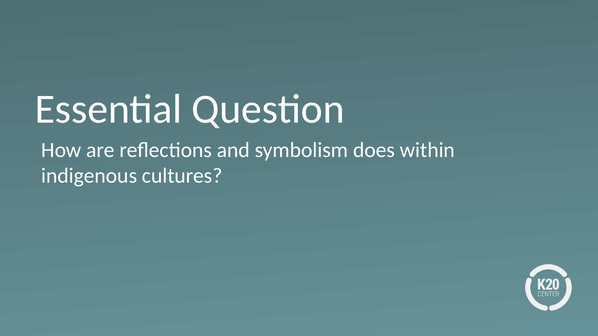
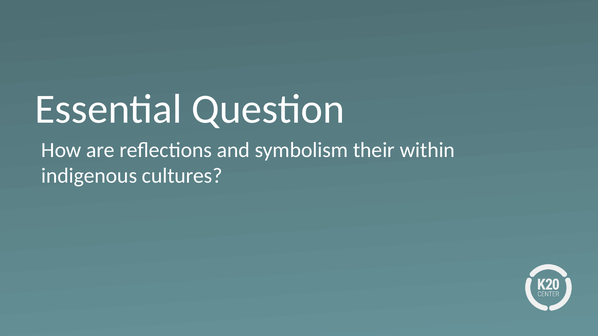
does: does -> their (374, 150)
